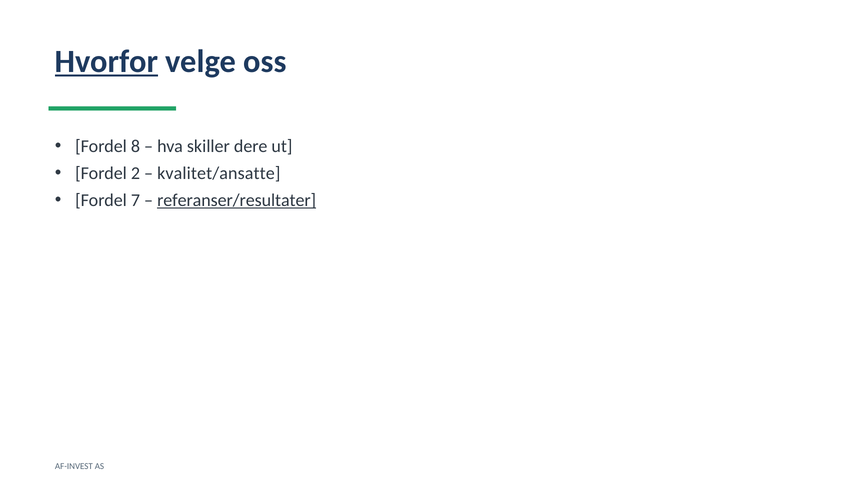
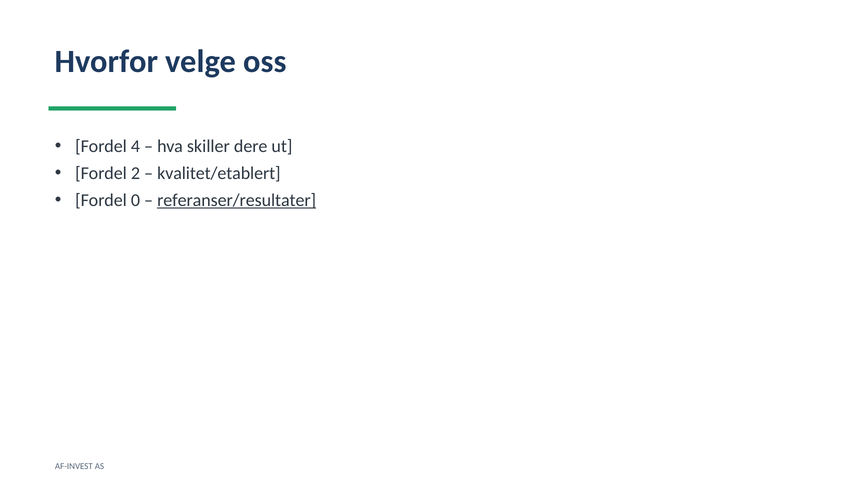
Hvorfor underline: present -> none (107, 62)
8: 8 -> 4 (135, 146)
kvalitet/ansatte: kvalitet/ansatte -> kvalitet/etablert (219, 173)
7: 7 -> 0 (135, 200)
